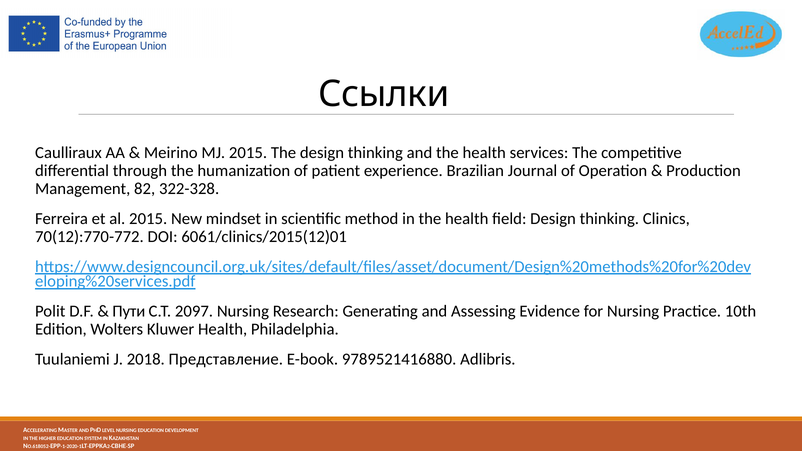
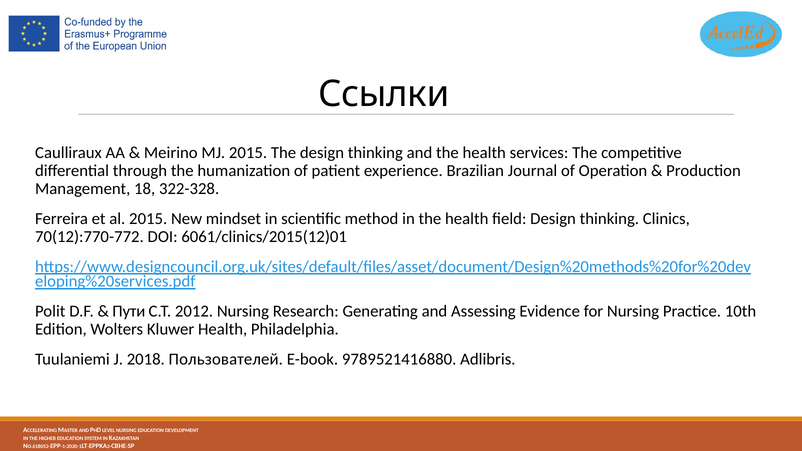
82: 82 -> 18 (145, 189)
2097: 2097 -> 2012 (194, 311)
Представление: Представление -> Пользователей (226, 359)
